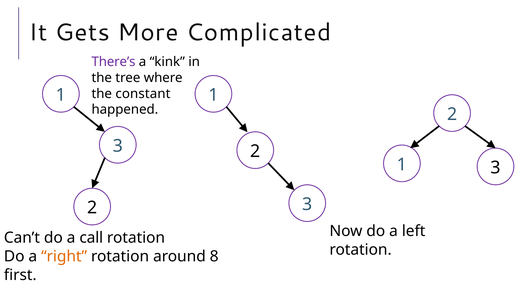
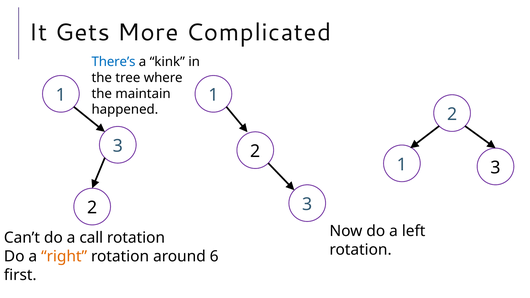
There’s colour: purple -> blue (114, 62)
constant: constant -> maintain (143, 94)
8: 8 -> 6 (214, 257)
